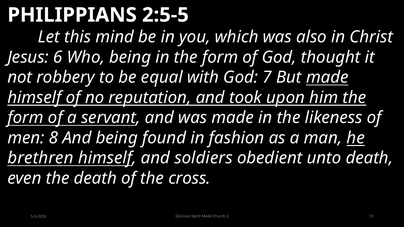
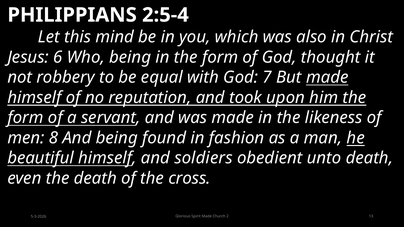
2:5-5: 2:5-5 -> 2:5-4 (165, 15)
brethren: brethren -> beautiful (41, 158)
